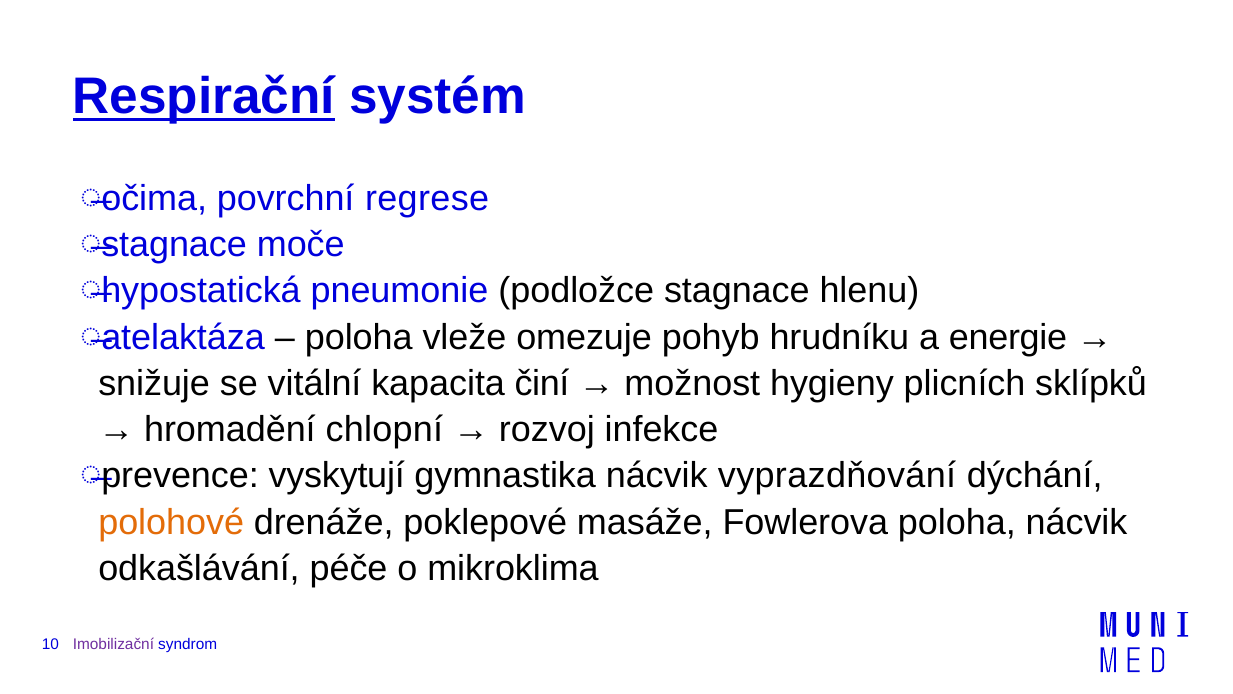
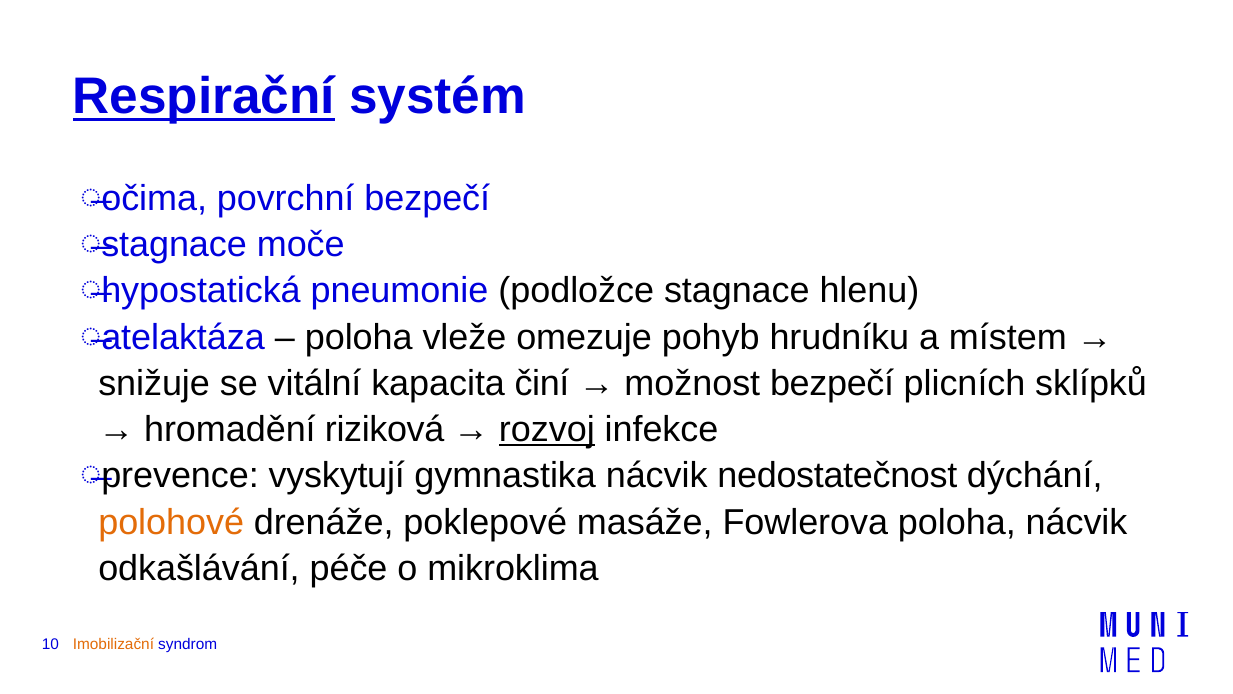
povrchní regrese: regrese -> bezpečí (427, 198)
energie: energie -> místem (1008, 337)
možnost hygieny: hygieny -> bezpečí (832, 383)
chlopní: chlopní -> riziková (385, 429)
rozvoj underline: none -> present (547, 429)
vyprazdňování: vyprazdňování -> nedostatečnost (837, 476)
Imobilizační colour: purple -> orange (113, 644)
